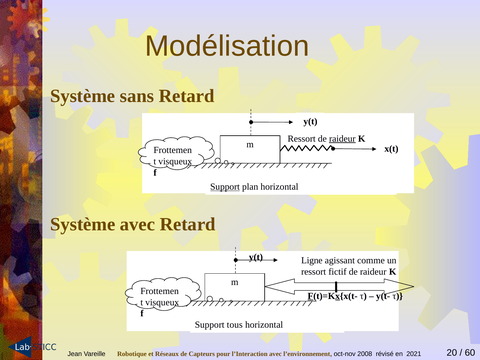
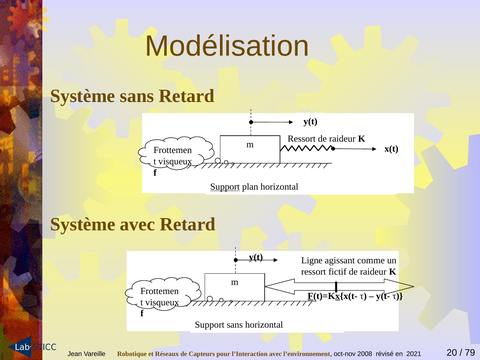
raideur underline: present -> none (342, 139)
Support tous: tous -> sans (235, 325)
60: 60 -> 79 (470, 353)
